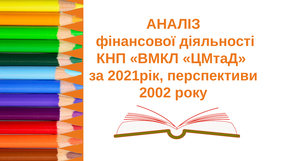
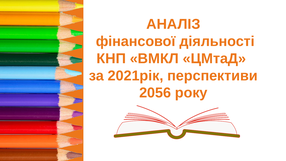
2002: 2002 -> 2056 (155, 93)
